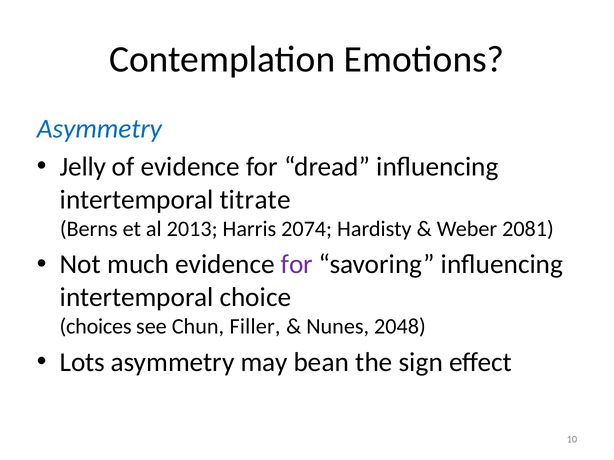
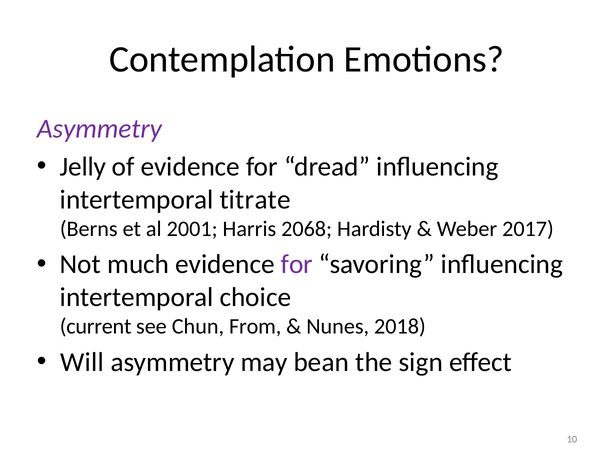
Asymmetry colour: blue -> purple (99, 129)
2013: 2013 -> 2001 (192, 229)
2074: 2074 -> 2068 (307, 229)
2081: 2081 -> 2017 (528, 229)
choices: choices -> current (96, 327)
Filler: Filler -> From (255, 327)
2048: 2048 -> 2018 (400, 327)
Lots: Lots -> Will (82, 362)
